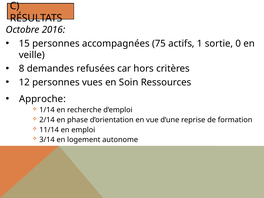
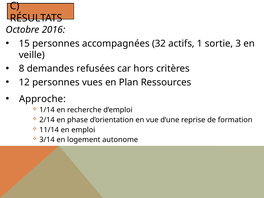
75: 75 -> 32 (159, 43)
0: 0 -> 3 (238, 43)
Soin: Soin -> Plan (129, 82)
